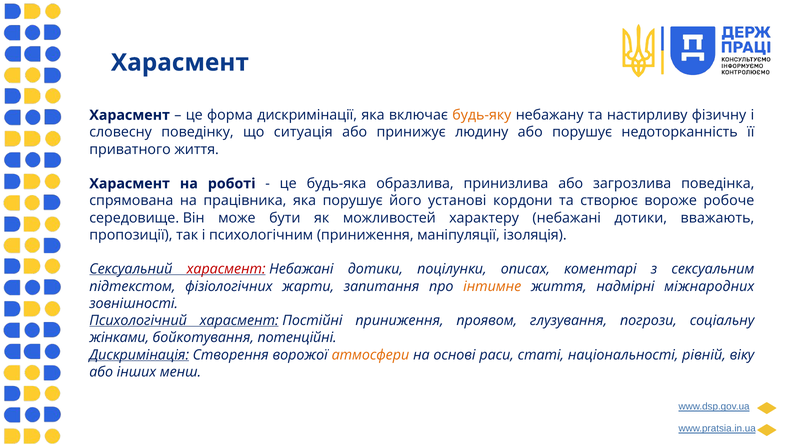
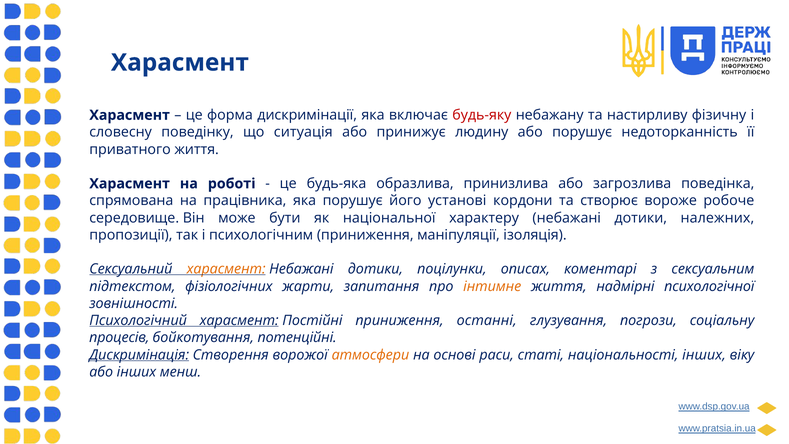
будь-яку colour: orange -> red (482, 115)
можливостей: можливостей -> національної (389, 218)
вважають: вважають -> належних (717, 218)
харасмент colour: red -> orange (226, 269)
міжнародних: міжнародних -> психологічної (709, 286)
проявом: проявом -> останні (487, 320)
жінками: жінками -> процесів (119, 338)
національності рівній: рівній -> інших (704, 355)
